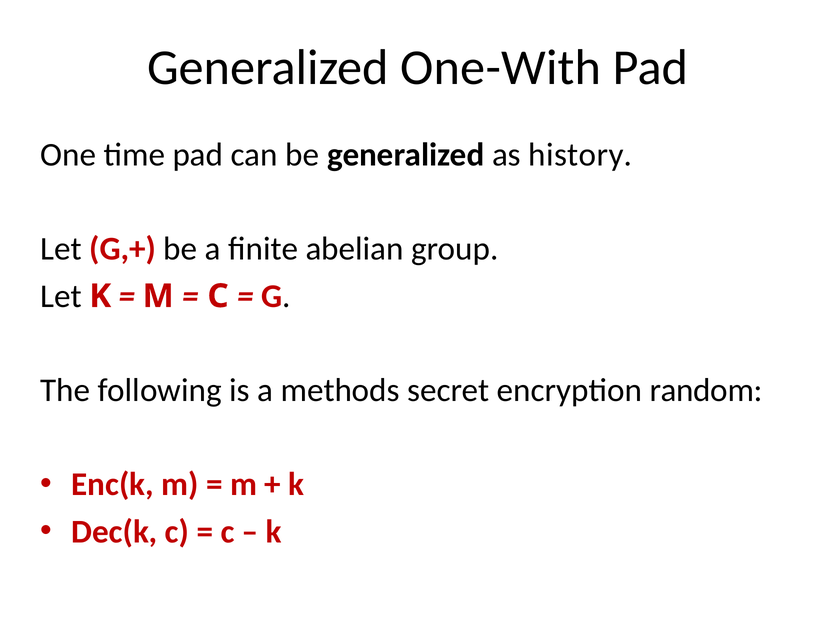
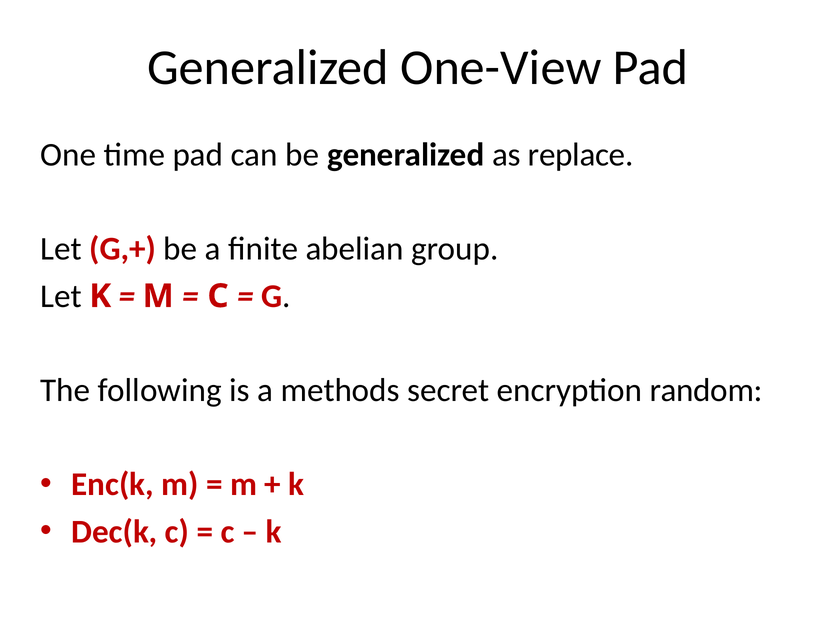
One-With: One-With -> One-View (501, 68)
history: history -> replace (581, 155)
